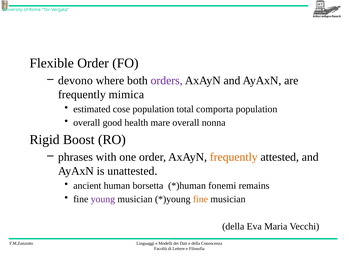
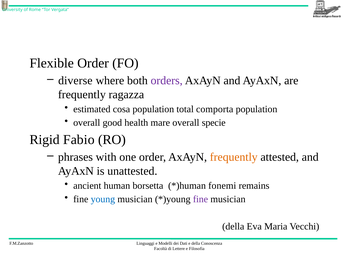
devono: devono -> diverse (75, 81)
mimica: mimica -> ragazza (126, 94)
cose: cose -> cosa (121, 109)
nonna: nonna -> specie (214, 123)
Boost: Boost -> Fabio (79, 140)
young colour: purple -> blue (103, 199)
fine colour: orange -> purple (200, 199)
